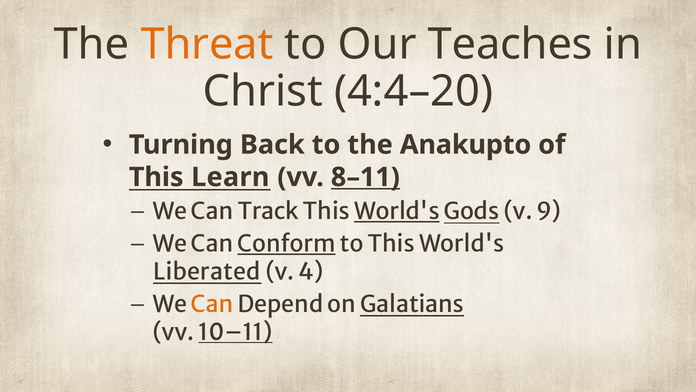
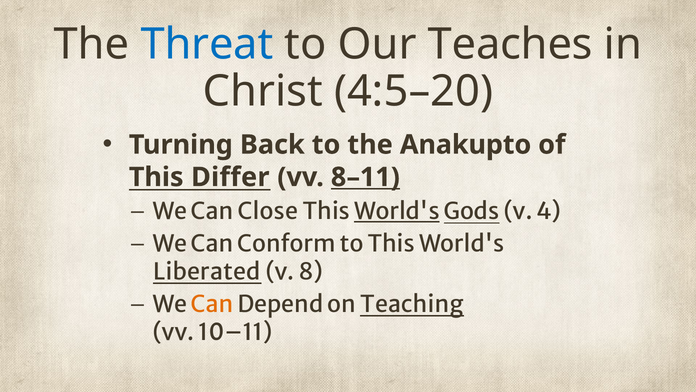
Threat colour: orange -> blue (207, 44)
4:4–20: 4:4–20 -> 4:5–20 (414, 91)
Learn: Learn -> Differ (230, 177)
Track: Track -> Close (268, 211)
9: 9 -> 4 (549, 211)
Conform underline: present -> none (286, 244)
4: 4 -> 8 (311, 272)
Galatians: Galatians -> Teaching (412, 304)
10–11 underline: present -> none (235, 332)
